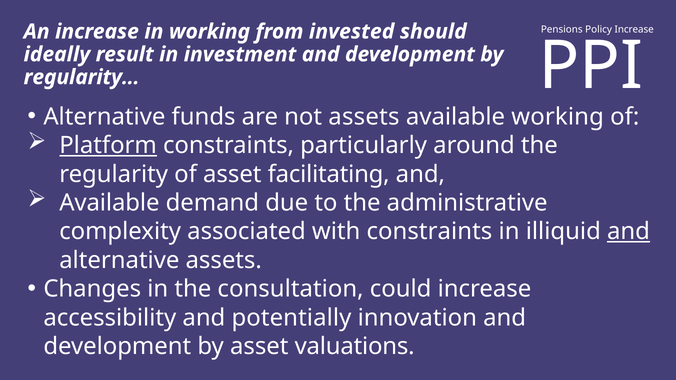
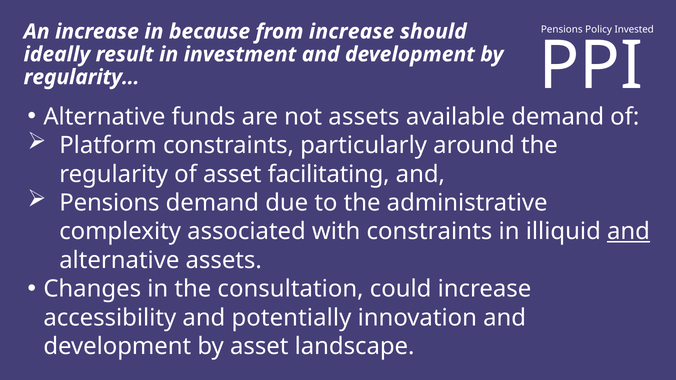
Policy Increase: Increase -> Invested (634, 29)
in working: working -> because (210, 32)
from invested: invested -> increase (352, 32)
available working: working -> demand (558, 117)
Platform underline: present -> none (108, 146)
Available: Available -> Pensions (109, 203)
valuations: valuations -> landscape (355, 347)
